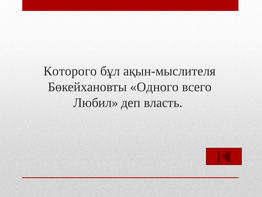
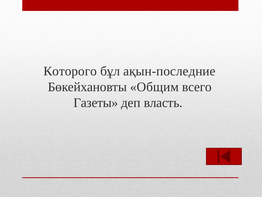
ақын-мыслителя: ақын-мыслителя -> ақын-последние (169, 71)
Одного: Одного -> Общим (154, 87)
Любил: Любил -> Газеты (96, 102)
